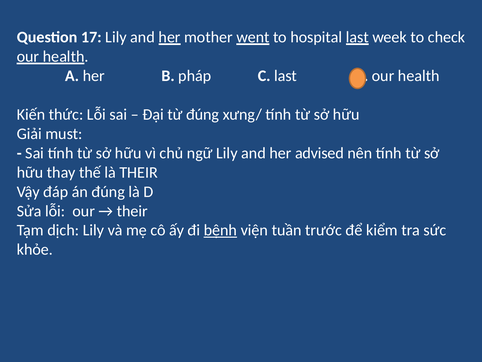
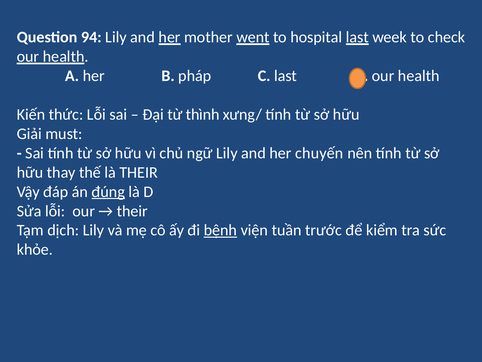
17: 17 -> 94 (91, 37)
từ đúng: đúng -> thình (203, 114)
advised: advised -> chuyến (319, 153)
đúng underline: none -> present (108, 191)
